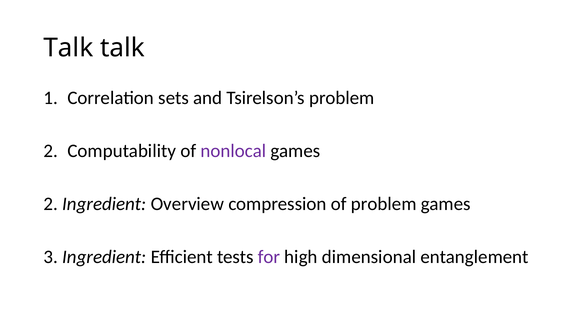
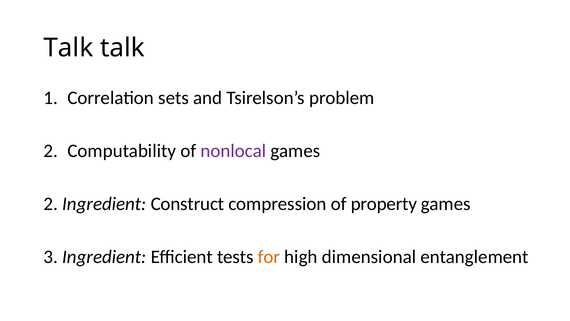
Overview: Overview -> Construct (187, 204)
of problem: problem -> property (384, 204)
for colour: purple -> orange (269, 256)
